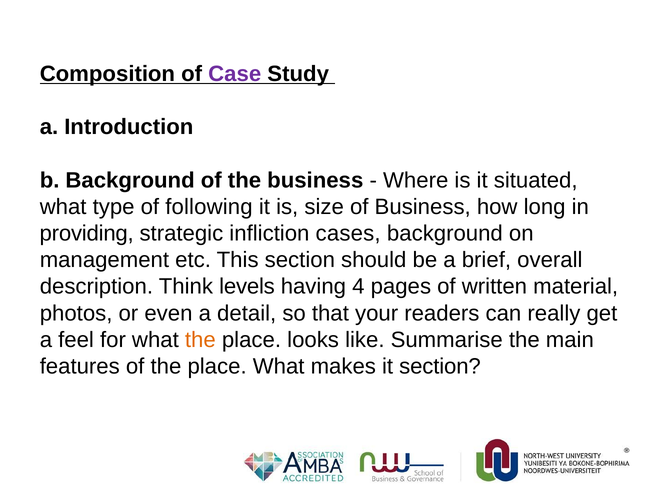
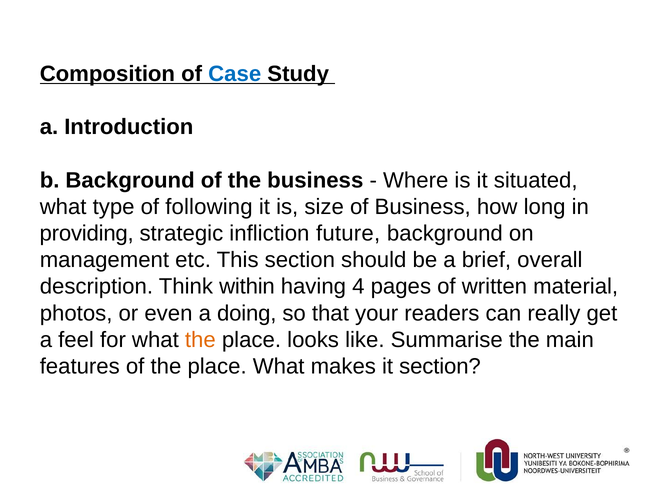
Case colour: purple -> blue (235, 74)
cases: cases -> future (348, 233)
levels: levels -> within (247, 287)
detail: detail -> doing (247, 313)
